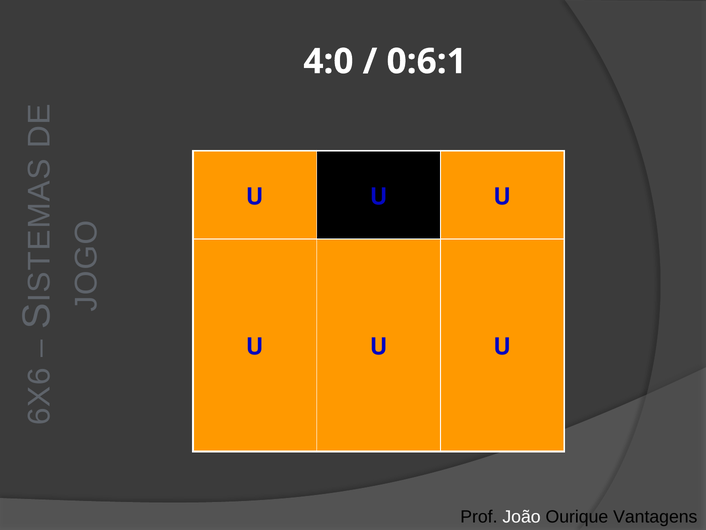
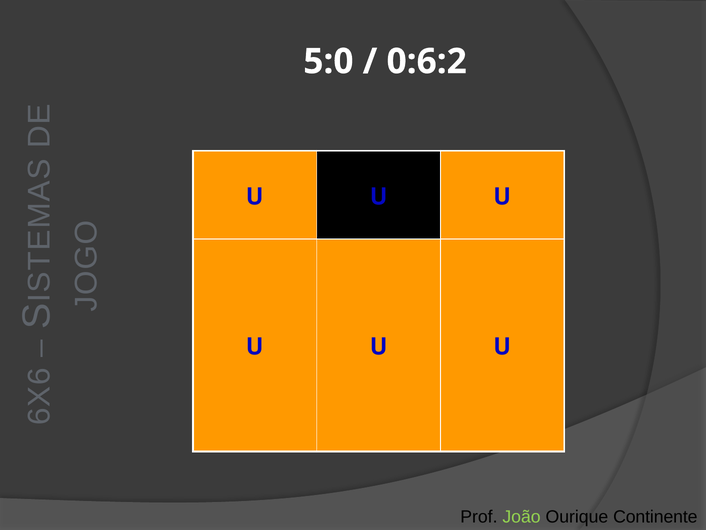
4:0: 4:0 -> 5:0 (328, 61)
0:6:1: 0:6:1 -> 0:6:2 (427, 61)
João colour: white -> light green (522, 516)
Vantagens: Vantagens -> Continente (655, 516)
